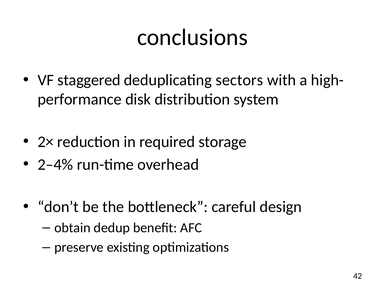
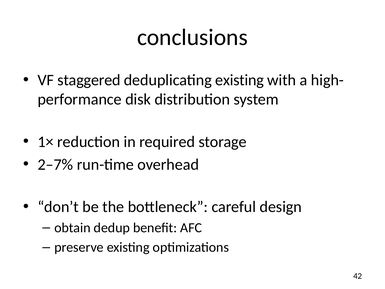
deduplicating sectors: sectors -> existing (240, 80)
2×: 2× -> 1× (46, 142)
2–4%: 2–4% -> 2–7% (55, 164)
